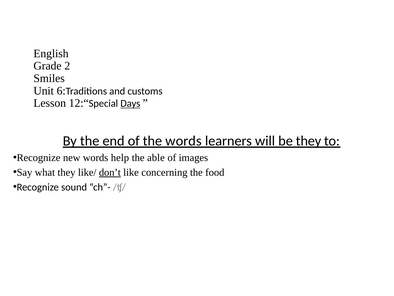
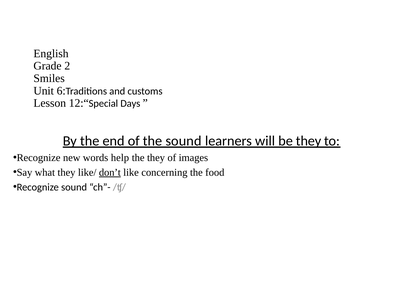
Days underline: present -> none (130, 103)
the words: words -> sound (184, 141)
the able: able -> they (156, 157)
